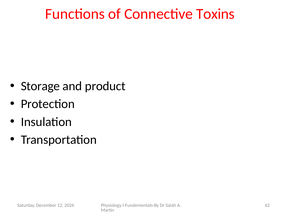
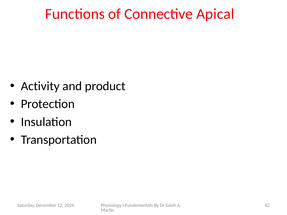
Toxins: Toxins -> Apical (215, 14)
Storage: Storage -> Activity (40, 86)
